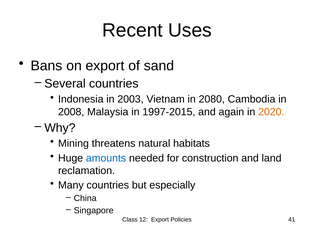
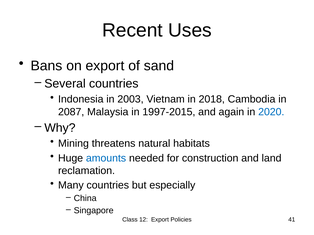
2080: 2080 -> 2018 (212, 99)
2008: 2008 -> 2087 (71, 112)
2020 colour: orange -> blue (271, 112)
